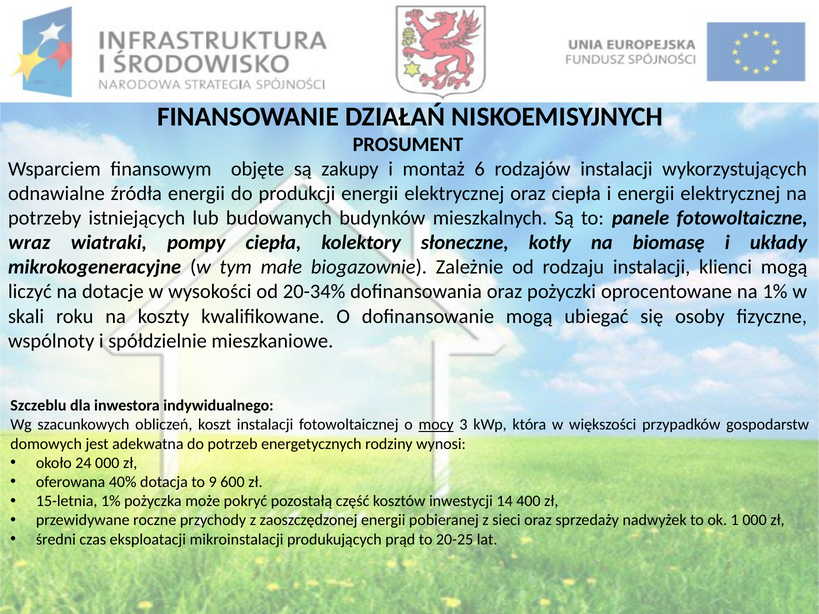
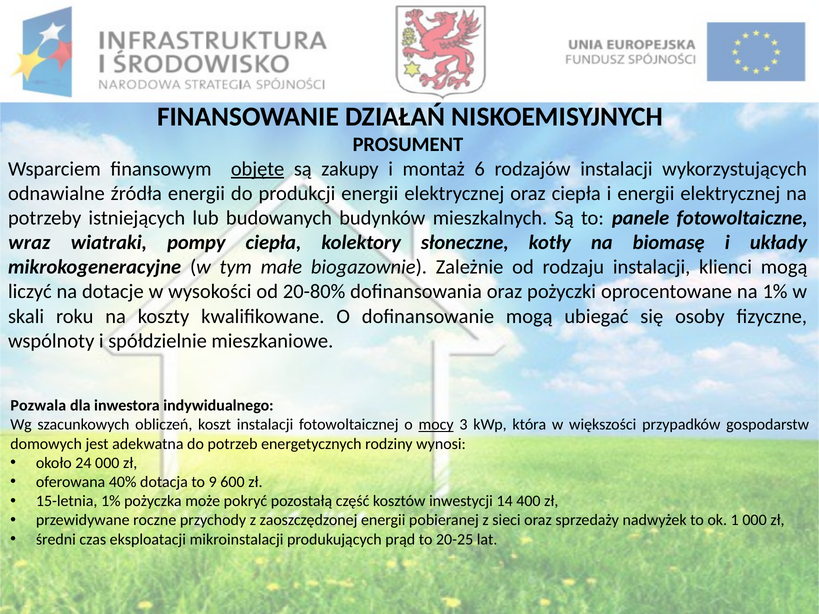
objęte underline: none -> present (258, 169)
20-34%: 20-34% -> 20-80% (314, 292)
Szczeblu: Szczeblu -> Pozwala (38, 406)
